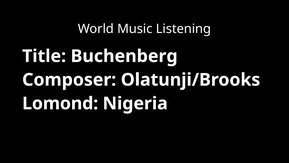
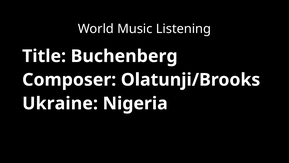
Lomond: Lomond -> Ukraine (60, 103)
